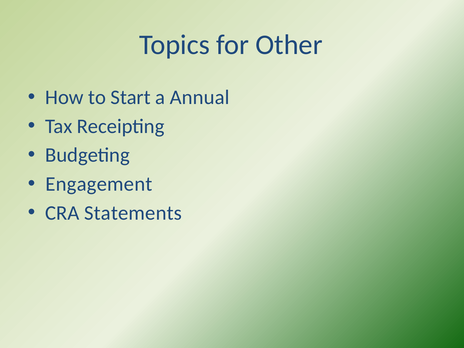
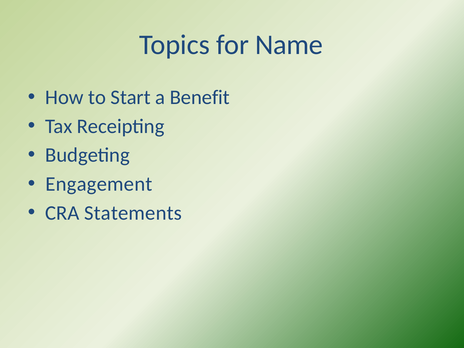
Other: Other -> Name (289, 45)
Annual: Annual -> Benefit (200, 97)
